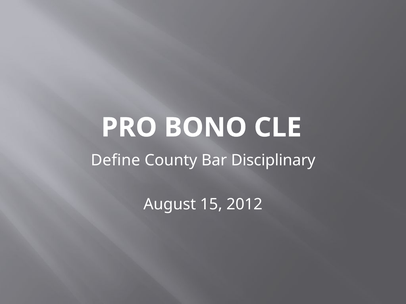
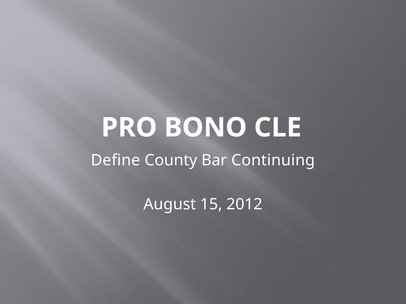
Disciplinary: Disciplinary -> Continuing (273, 161)
